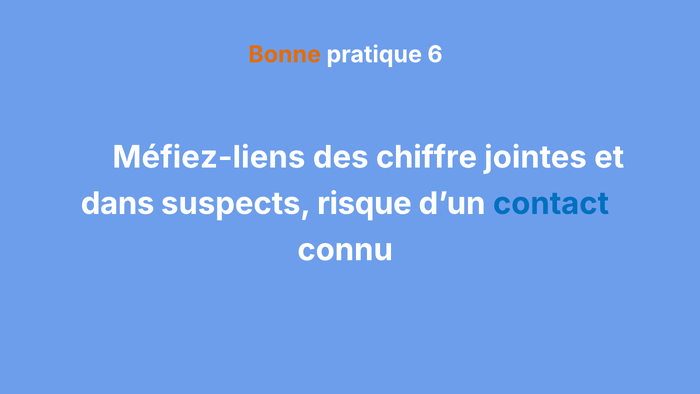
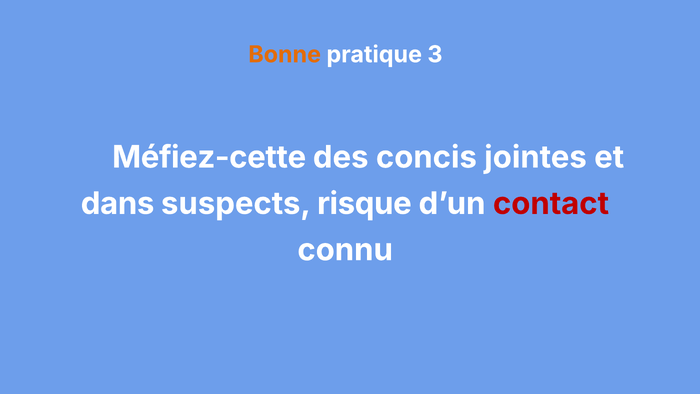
6: 6 -> 3 (435, 55)
Méfiez-liens: Méfiez-liens -> Méfiez-cette (209, 157)
chiffre: chiffre -> concis (426, 157)
contact colour: blue -> red (551, 204)
